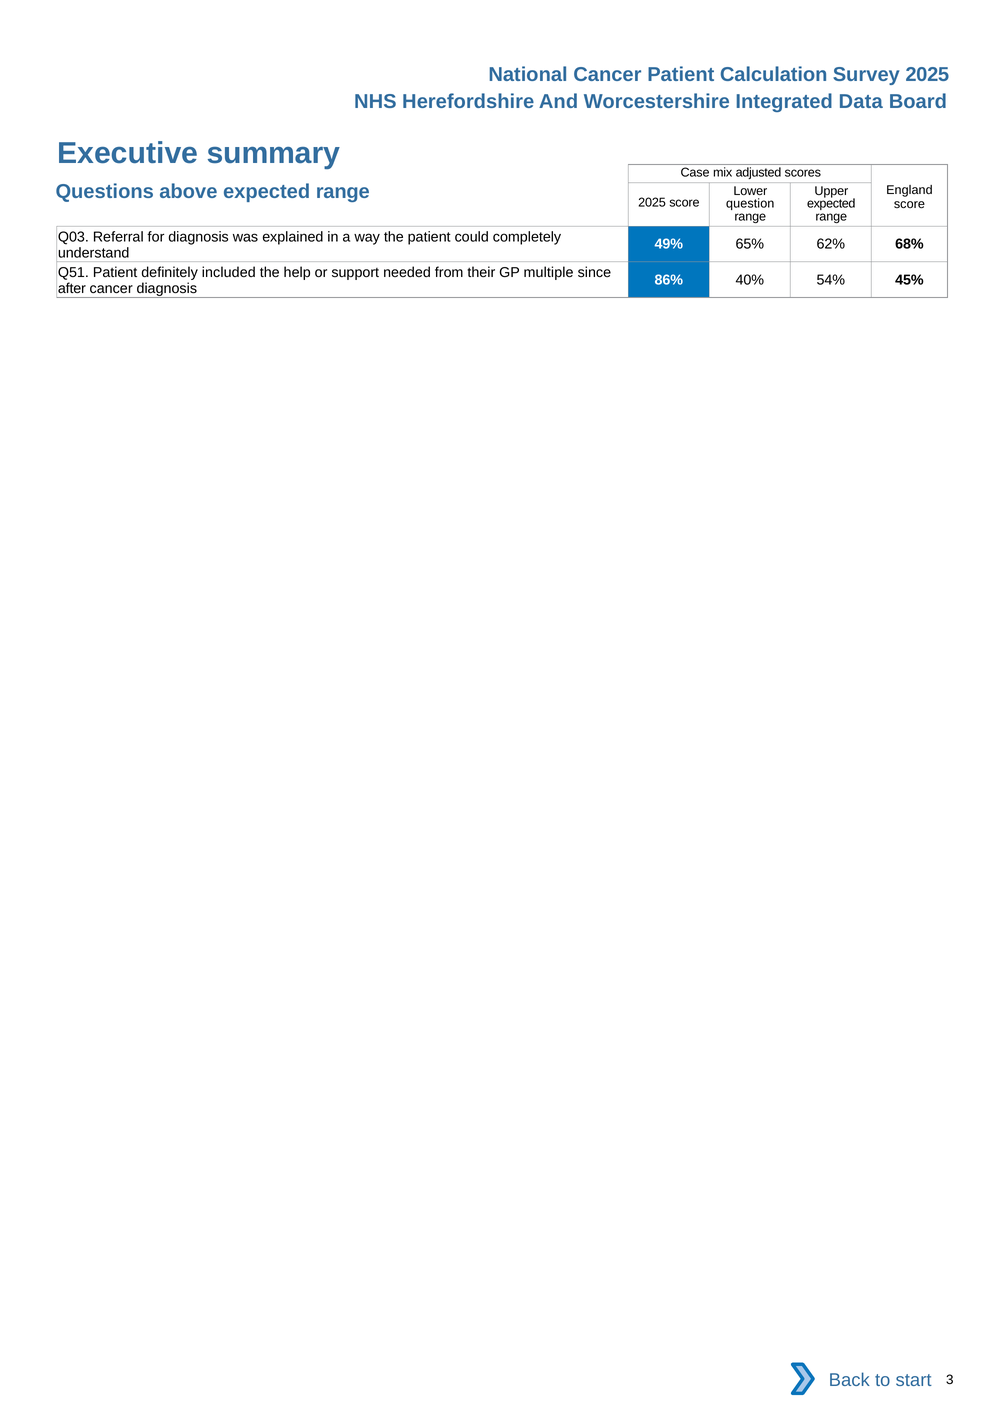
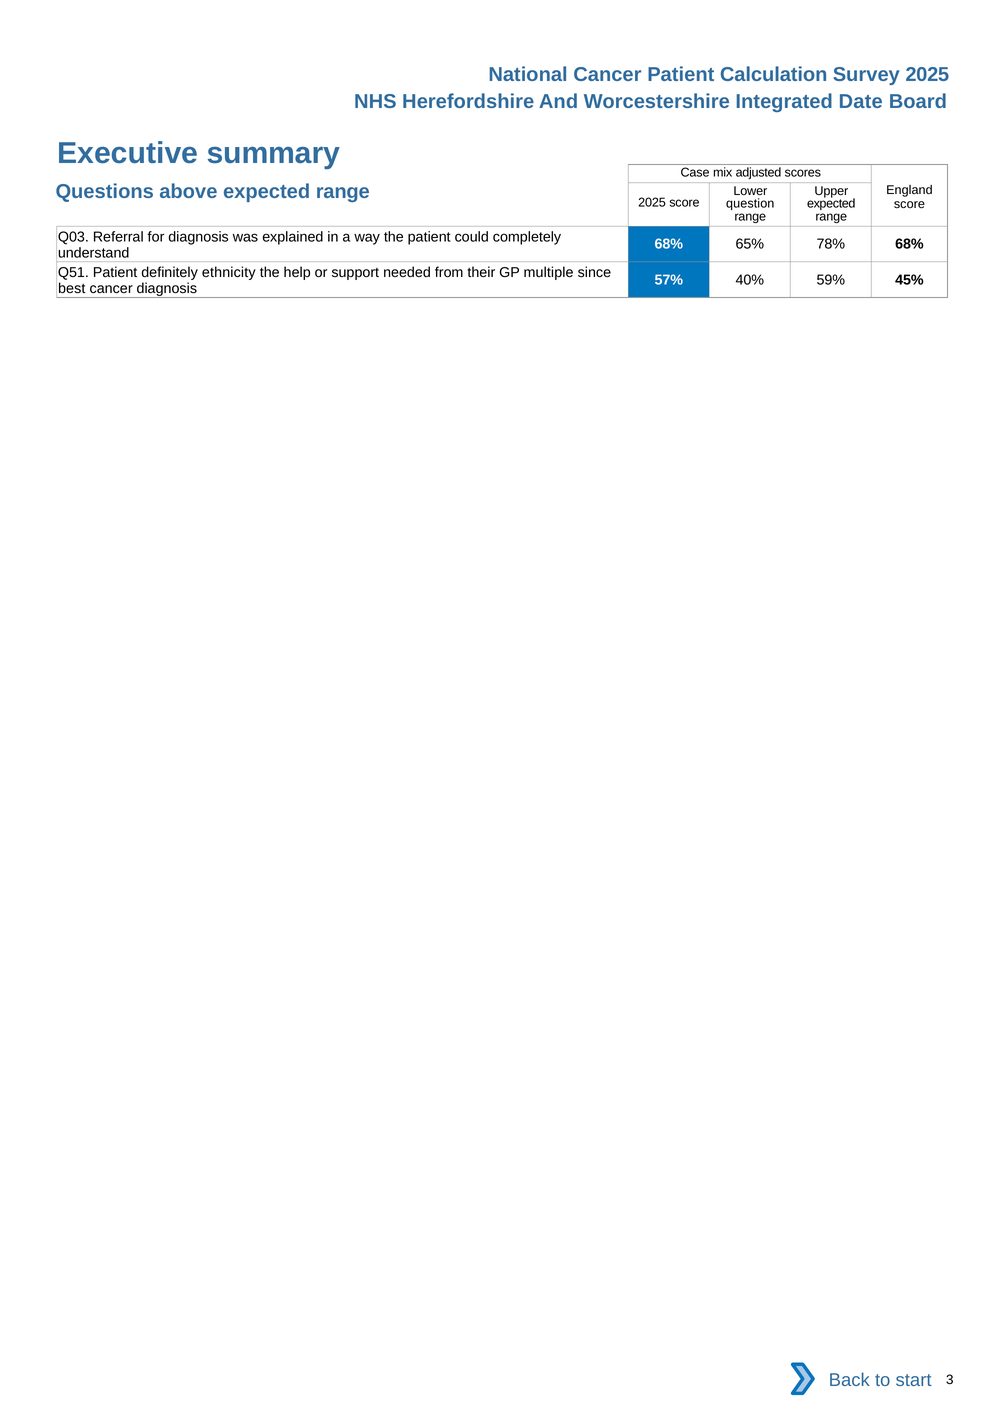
Data: Data -> Date (861, 102)
49%: 49% -> 68% (669, 244)
62%: 62% -> 78% (831, 244)
included: included -> ethnicity (229, 272)
86%: 86% -> 57% (669, 280)
54%: 54% -> 59% (831, 280)
after: after -> best (72, 288)
